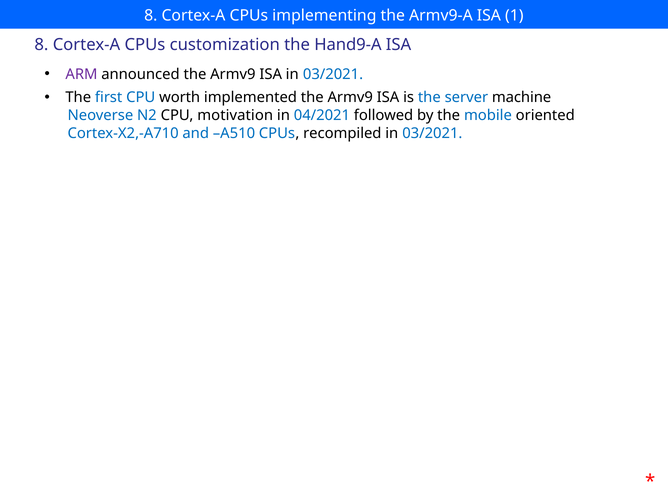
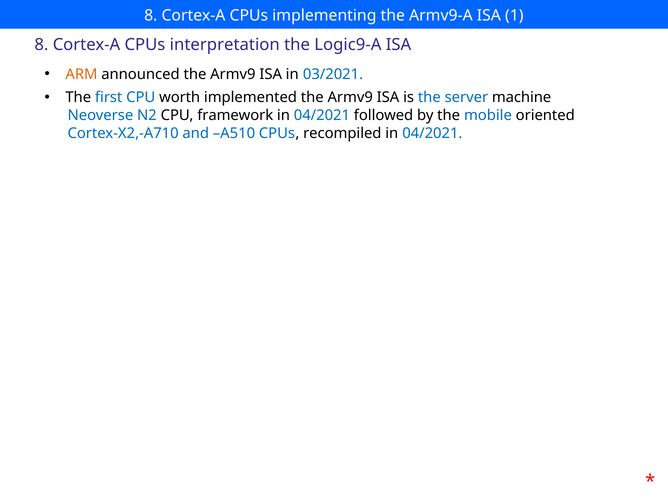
customization: customization -> interpretation (225, 45)
Hand9-A: Hand9-A -> Logic9-A (348, 45)
ARM colour: purple -> orange (81, 74)
motivation: motivation -> framework (235, 115)
03/2021: 03/2021 -> 04/2021 (432, 133)
